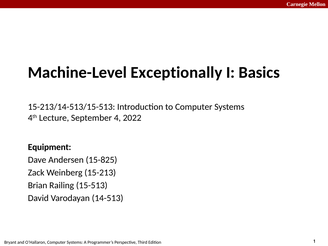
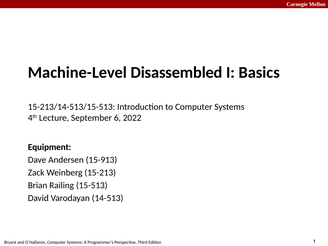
Exceptionally: Exceptionally -> Disassembled (177, 72)
4: 4 -> 6 (117, 118)
15-825: 15-825 -> 15-913 (101, 160)
